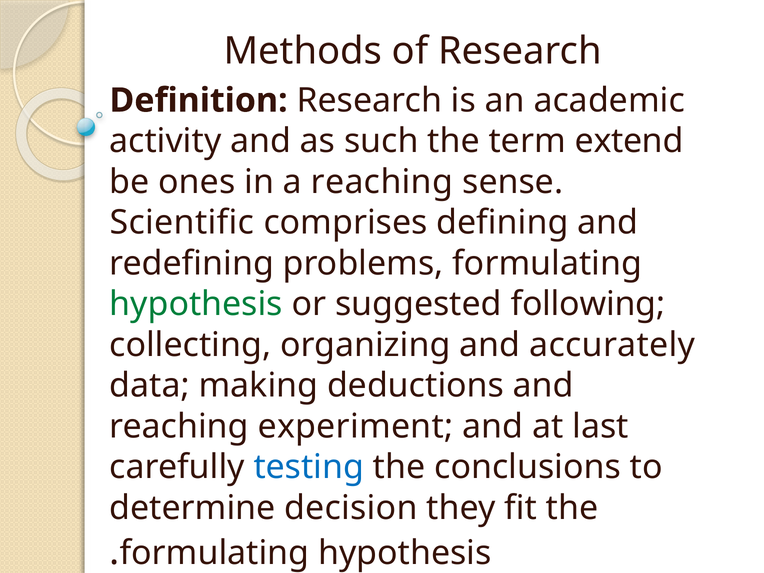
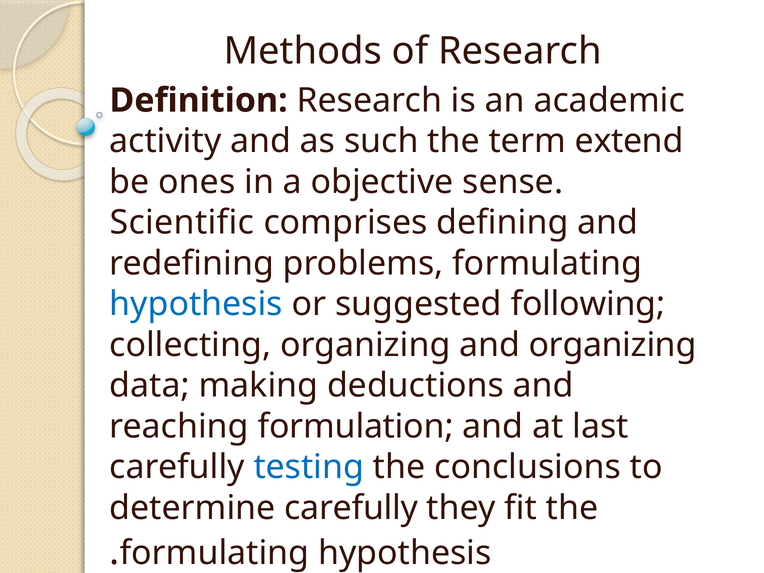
a reaching: reaching -> objective (382, 182)
hypothesis colour: green -> blue (196, 304)
and accurately: accurately -> organizing (613, 345)
experiment: experiment -> formulation (356, 426)
determine decision: decision -> carefully (351, 508)
